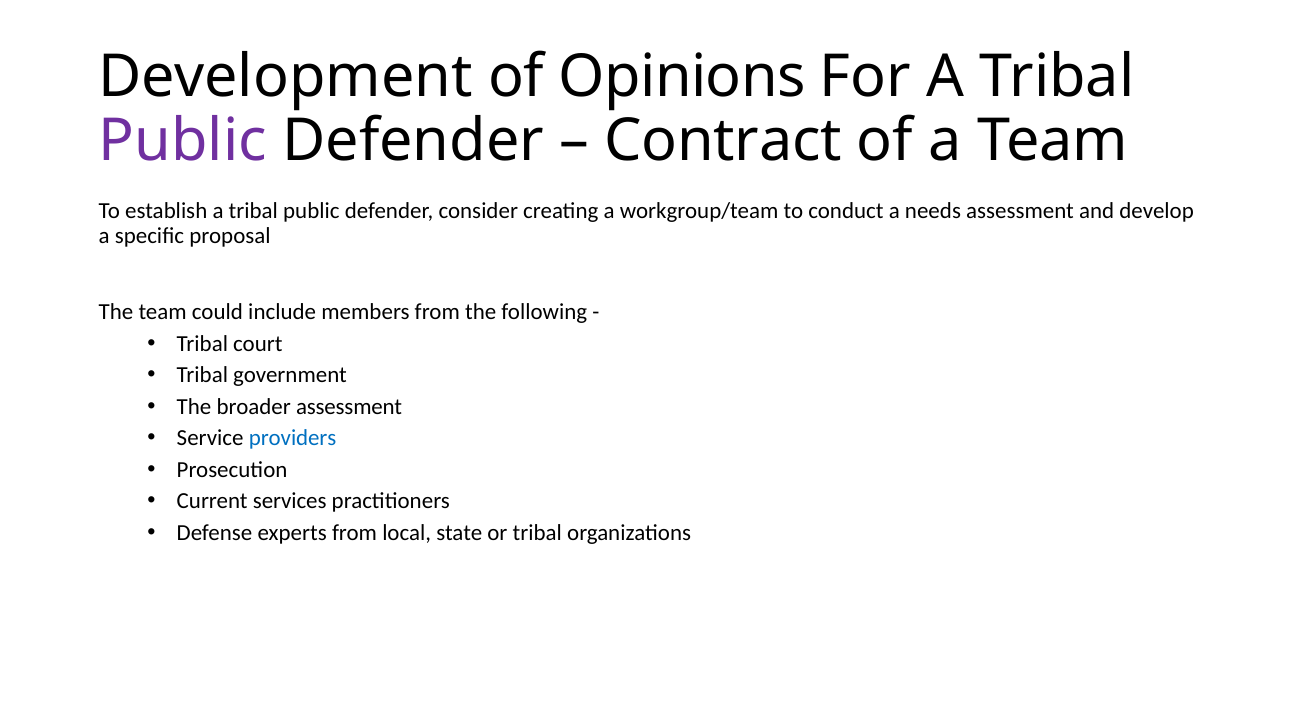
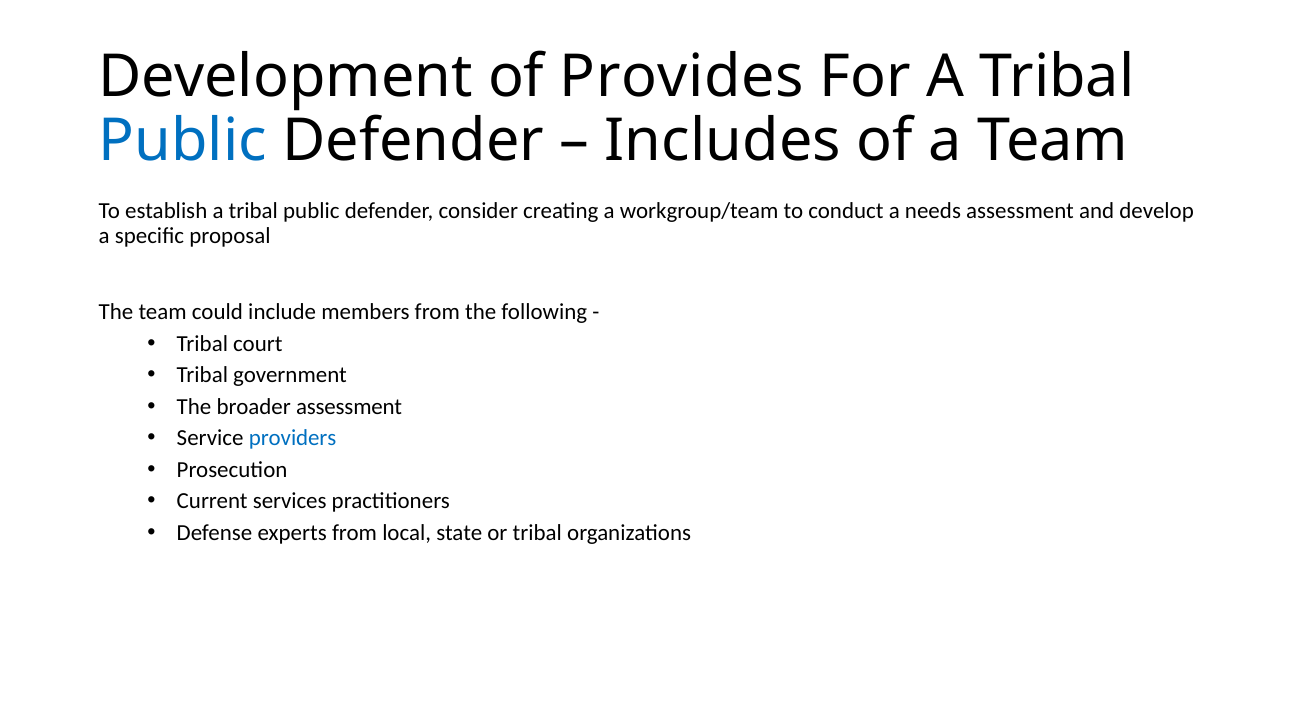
Opinions: Opinions -> Provides (682, 77)
Public colour: purple -> blue (183, 141)
Contract: Contract -> Includes (723, 141)
